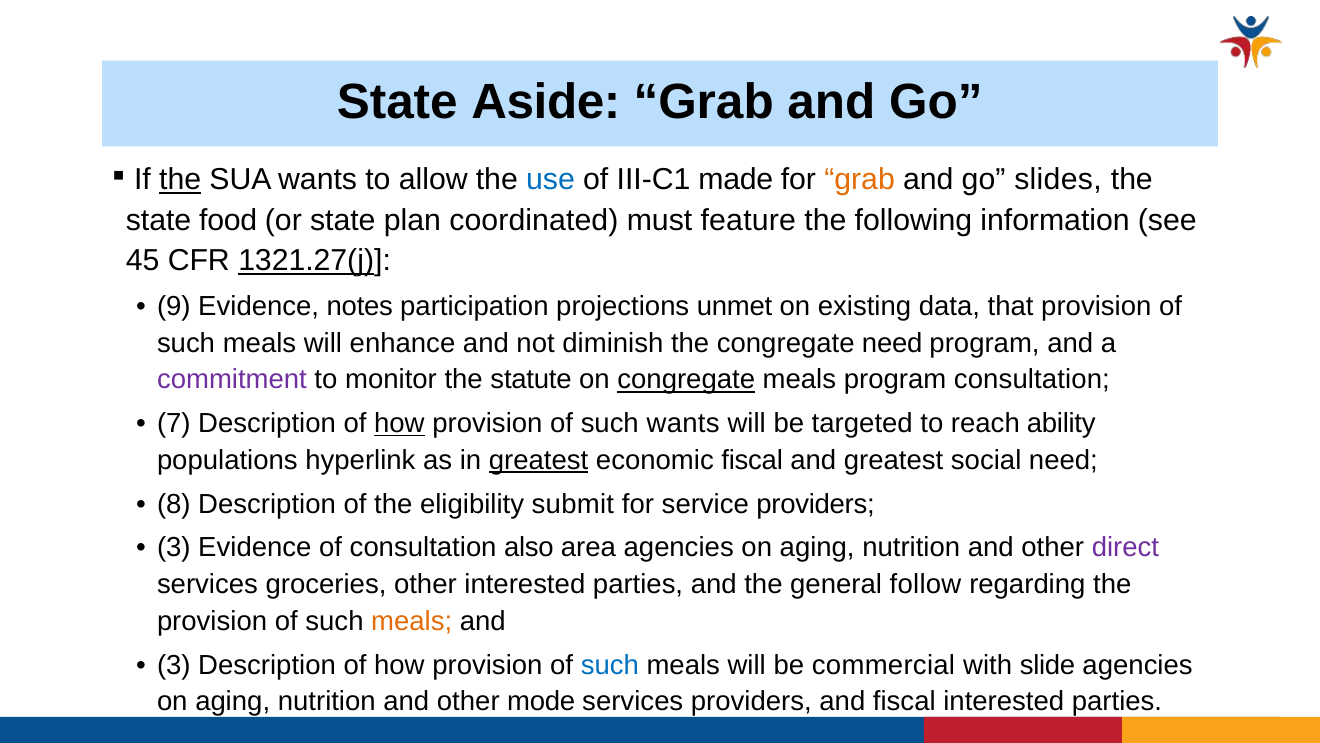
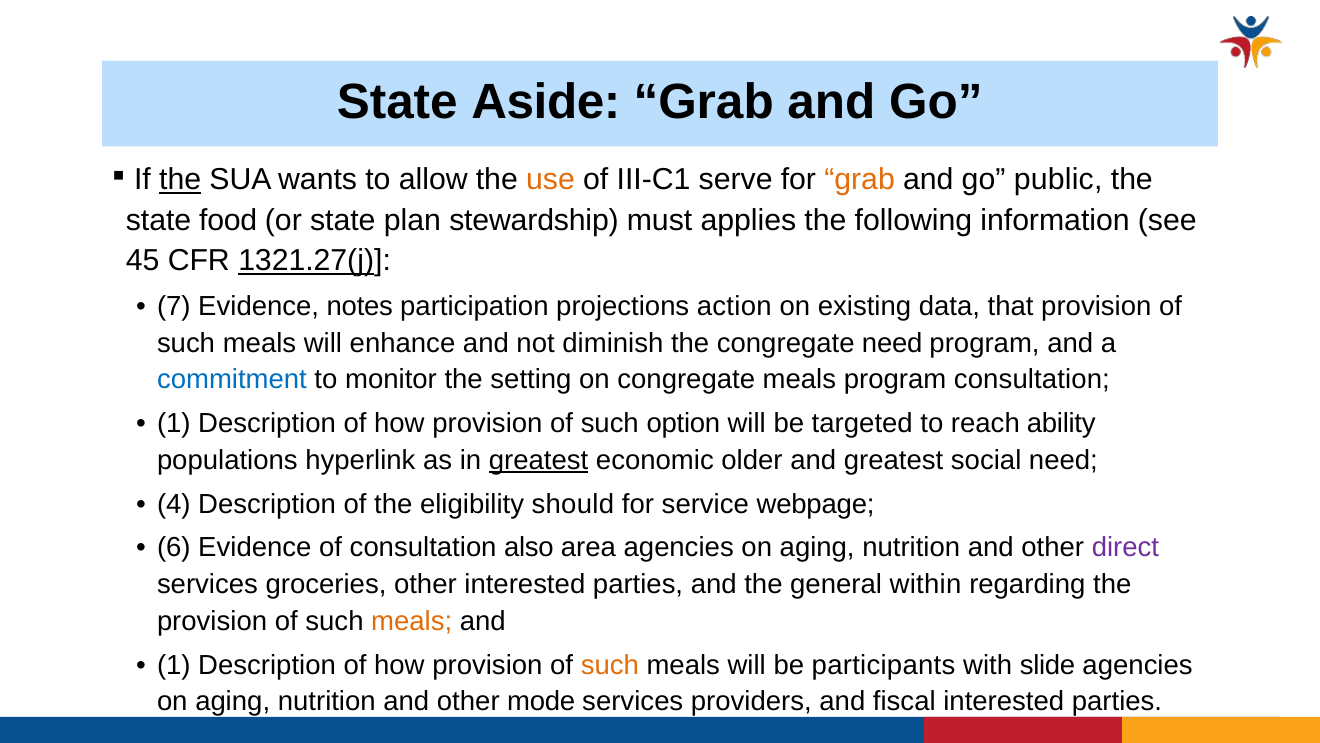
use colour: blue -> orange (551, 180)
made: made -> serve (736, 180)
slides: slides -> public (1058, 180)
coordinated: coordinated -> stewardship (534, 220)
feature: feature -> applies (748, 220)
9: 9 -> 7 (174, 306)
unmet: unmet -> action (734, 306)
commitment colour: purple -> blue (232, 380)
statute: statute -> setting (531, 380)
congregate underline: present -> none (686, 380)
7: 7 -> 1 (174, 423)
how underline: present -> none (399, 423)
such wants: wants -> option (683, 423)
economic fiscal: fiscal -> older (752, 460)
8: 8 -> 4 (174, 504)
submit: submit -> should (573, 504)
service providers: providers -> webpage (816, 504)
3: 3 -> 6 (174, 547)
follow: follow -> within (926, 584)
3: 3 -> 1 (174, 665)
such colour: blue -> orange (610, 665)
commercial: commercial -> participants (884, 665)
